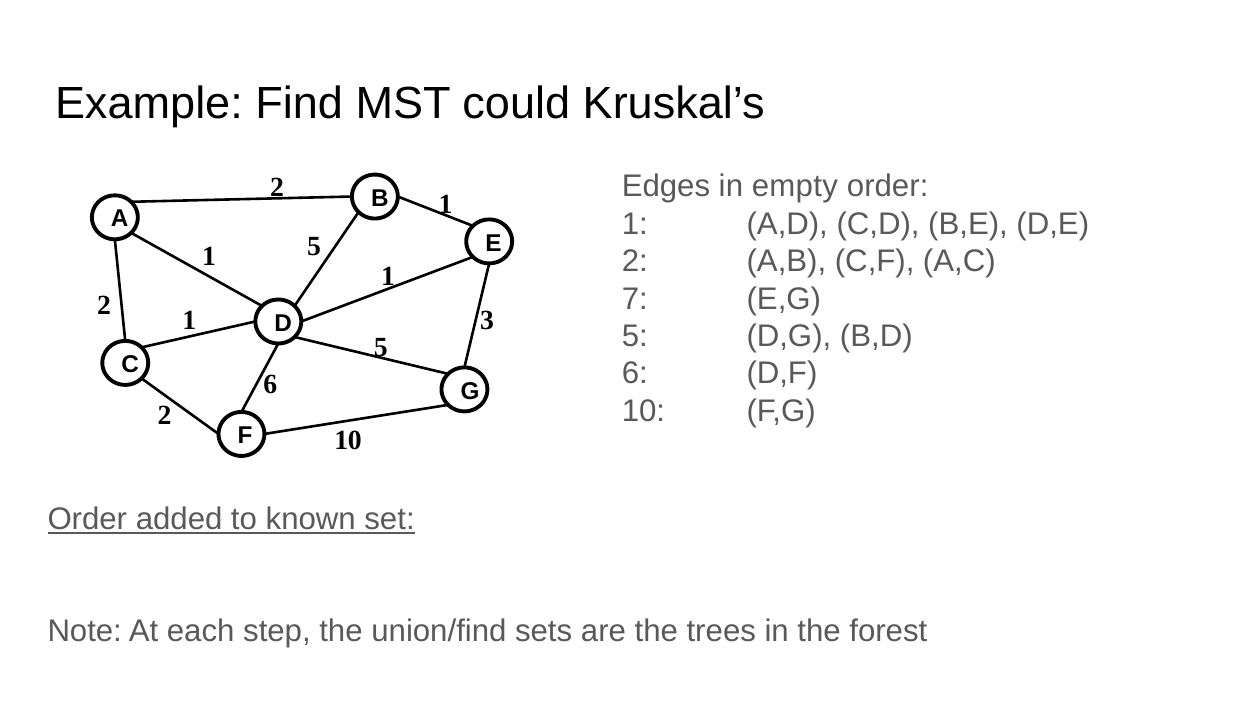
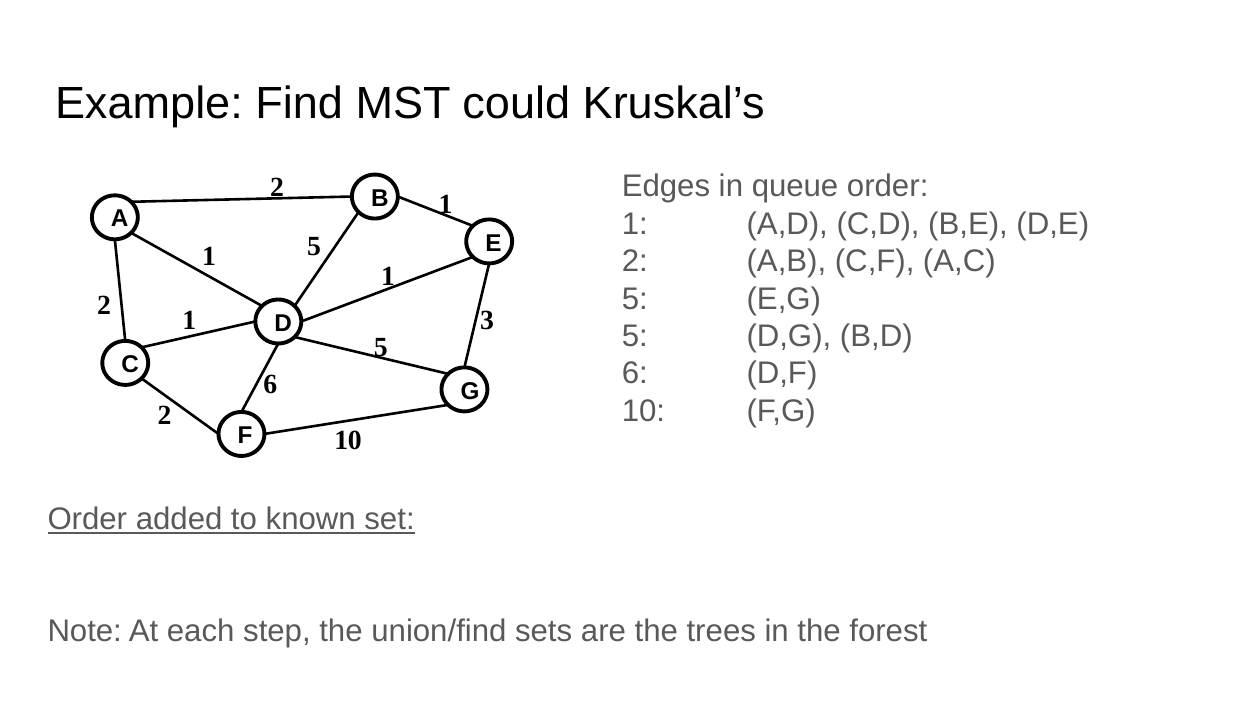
empty: empty -> queue (795, 186)
7: 7 -> 5 (635, 299)
